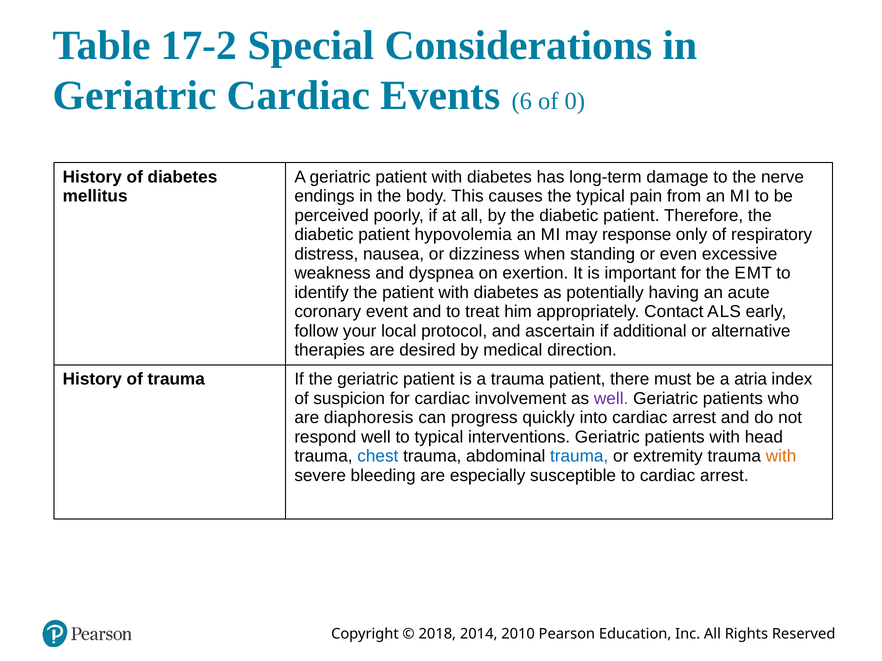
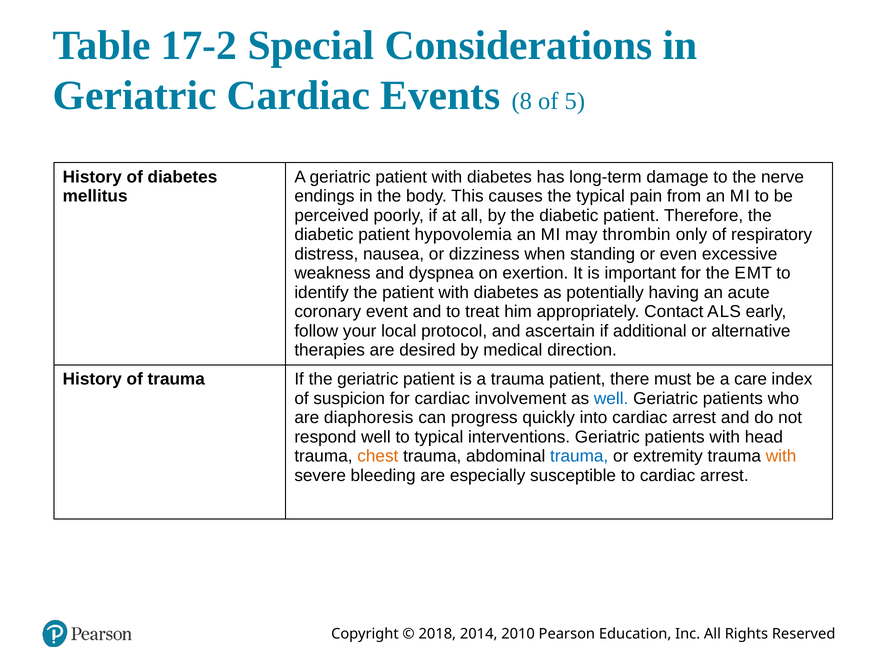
6: 6 -> 8 (522, 101)
0: 0 -> 5 (575, 101)
response: response -> thrombin (637, 235)
atria: atria -> care (751, 380)
well colour: purple -> blue (611, 399)
chest colour: blue -> orange (378, 457)
